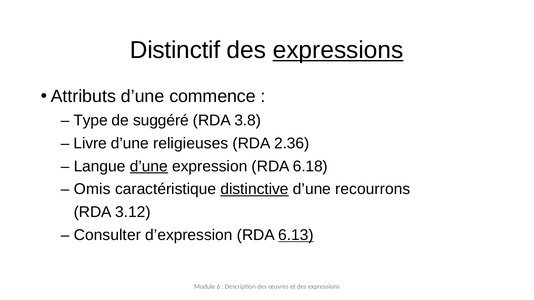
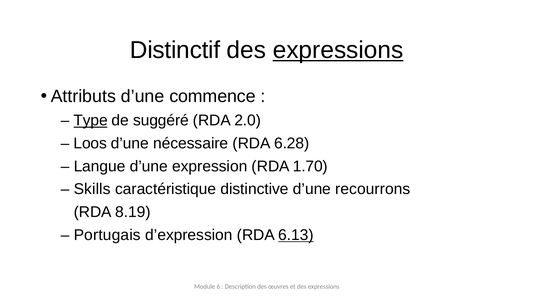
Type underline: none -> present (91, 121)
3.8: 3.8 -> 2.0 (248, 121)
Livre: Livre -> Loos (90, 143)
religieuses: religieuses -> nécessaire (191, 143)
2.36: 2.36 -> 6.28 (292, 143)
d’une underline: present -> none (149, 166)
6.18: 6.18 -> 1.70 (310, 166)
Omis: Omis -> Skills (92, 189)
distinctive underline: present -> none (255, 189)
3.12: 3.12 -> 8.19 (133, 212)
Consulter: Consulter -> Portugais (107, 235)
